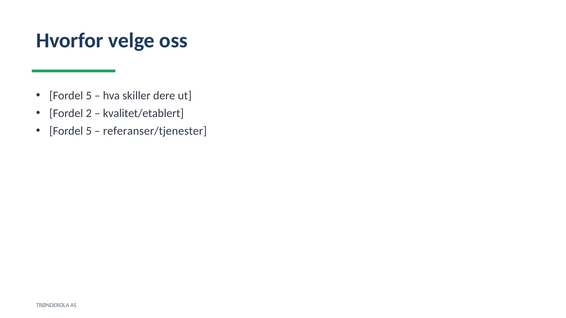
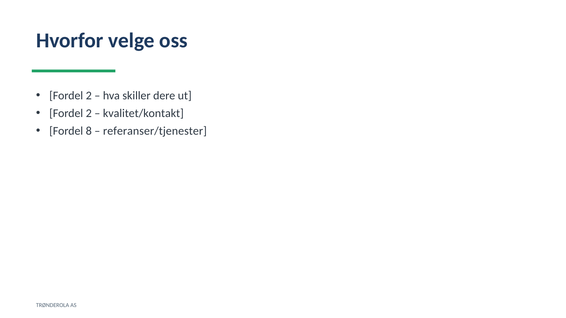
5: 5 -> 2 (89, 96)
kvalitet/etablert: kvalitet/etablert -> kvalitet/kontakt (143, 114)
5: 5 -> 8 (89, 131)
